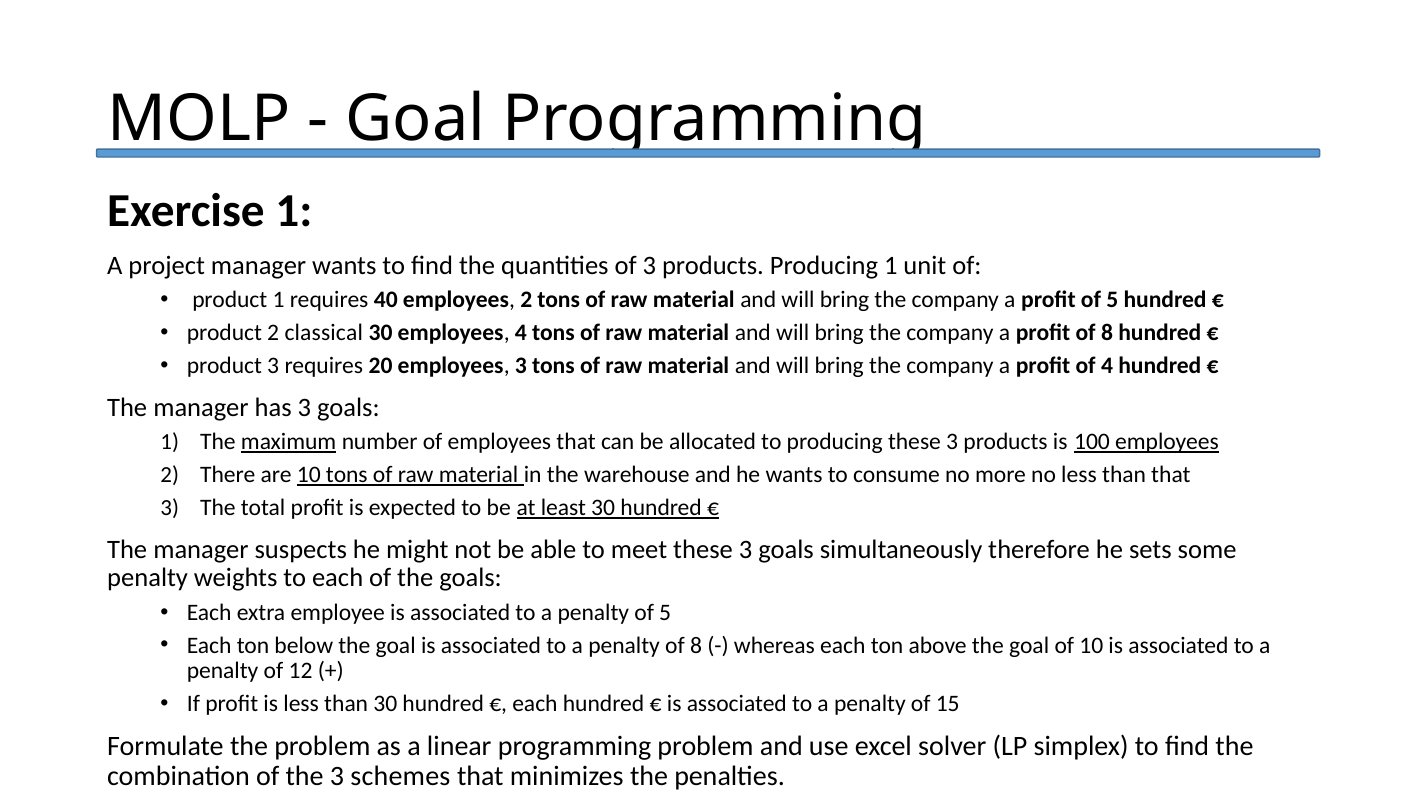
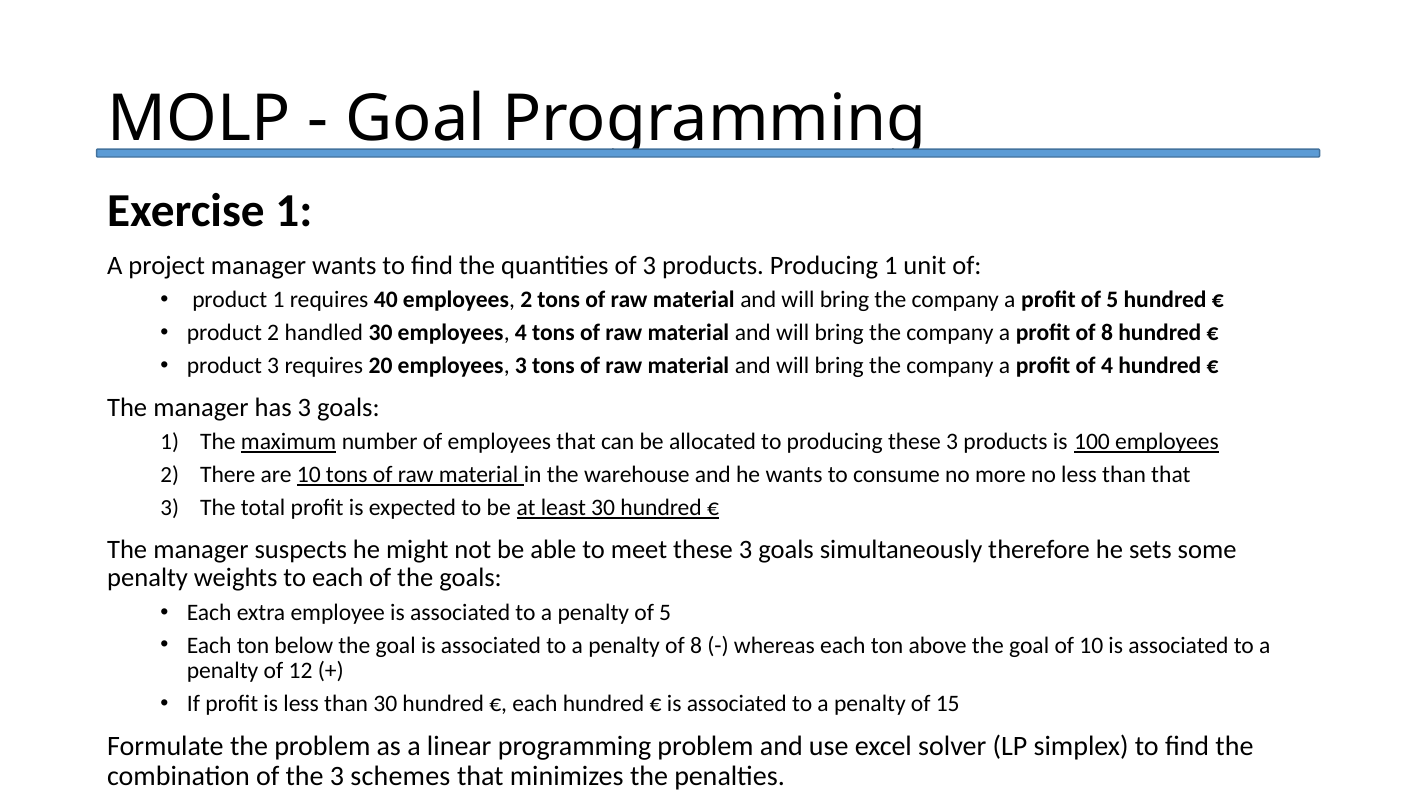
classical: classical -> handled (324, 333)
